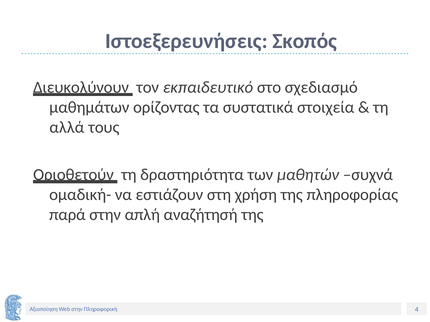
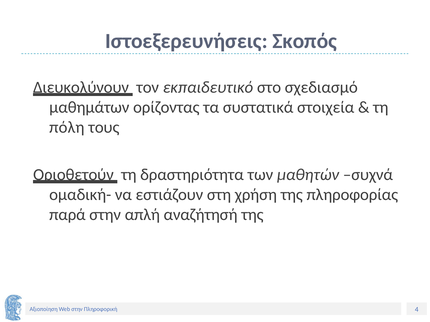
αλλά: αλλά -> πόλη (67, 128)
